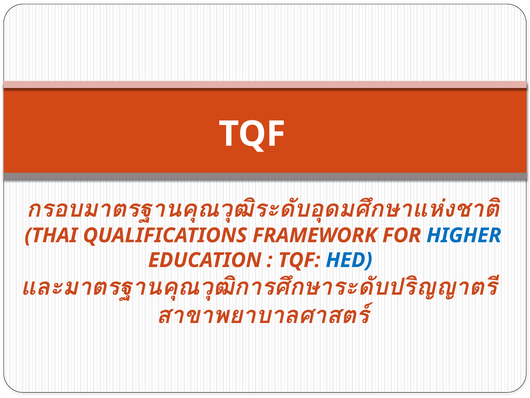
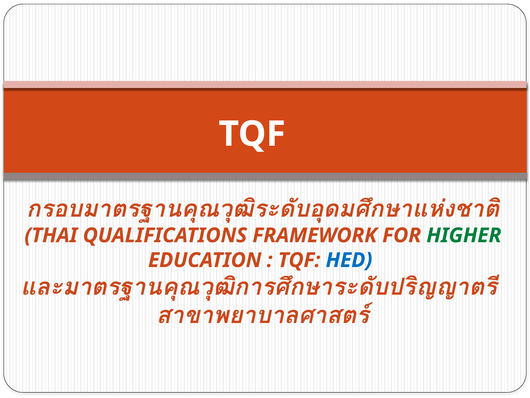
HIGHER colour: blue -> green (464, 235)
